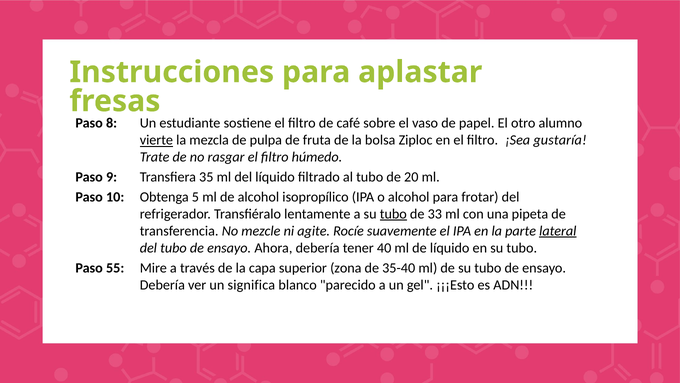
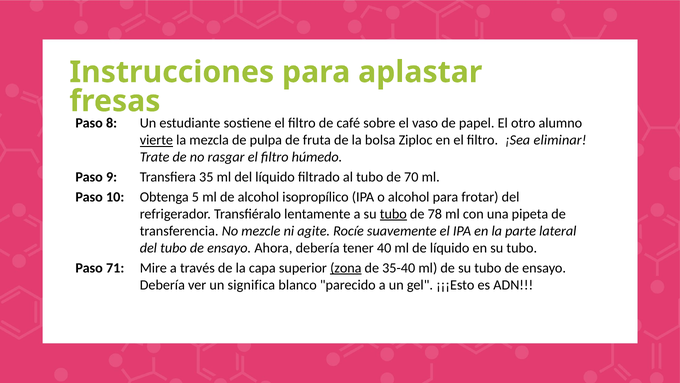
gustaría: gustaría -> eliminar (560, 140)
20: 20 -> 70 (411, 177)
33: 33 -> 78 (435, 214)
lateral underline: present -> none (558, 231)
55: 55 -> 71 (115, 268)
zona underline: none -> present (346, 268)
